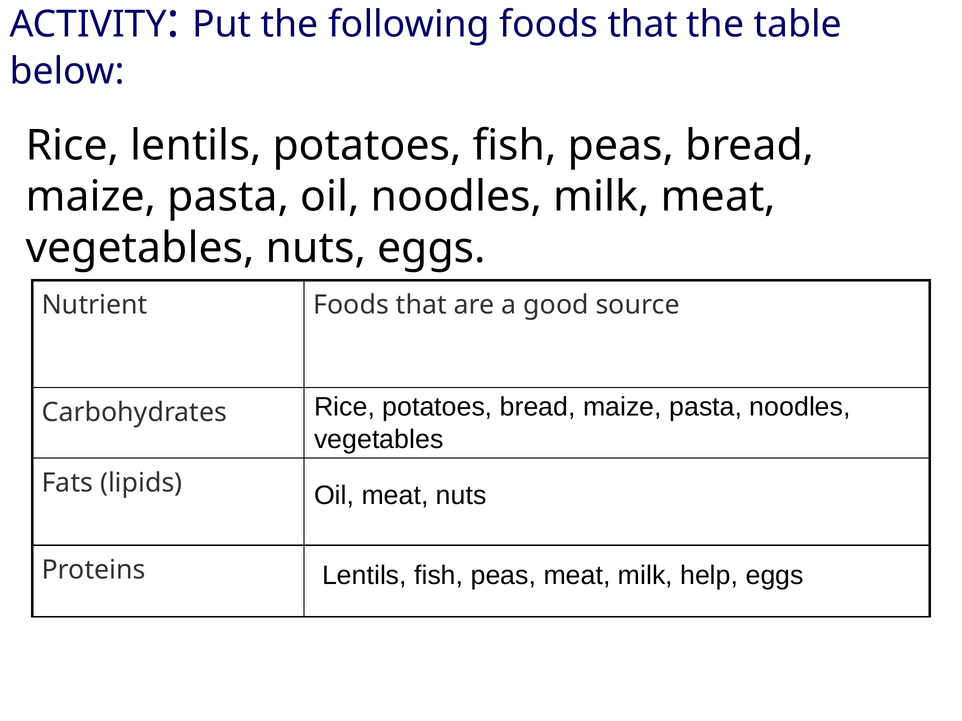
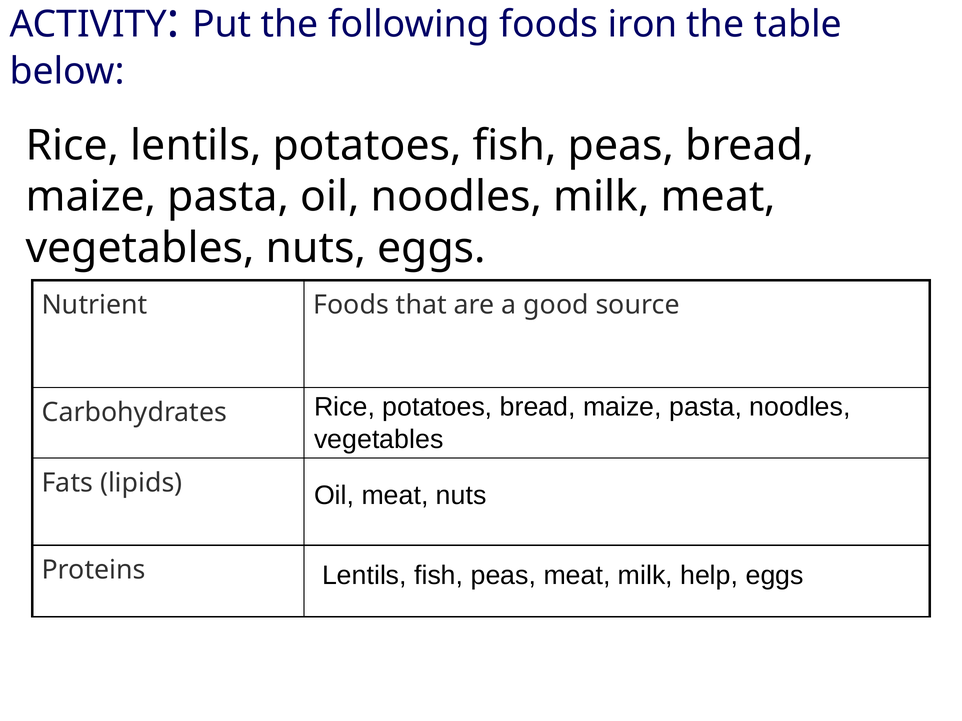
following foods that: that -> iron (643, 24)
